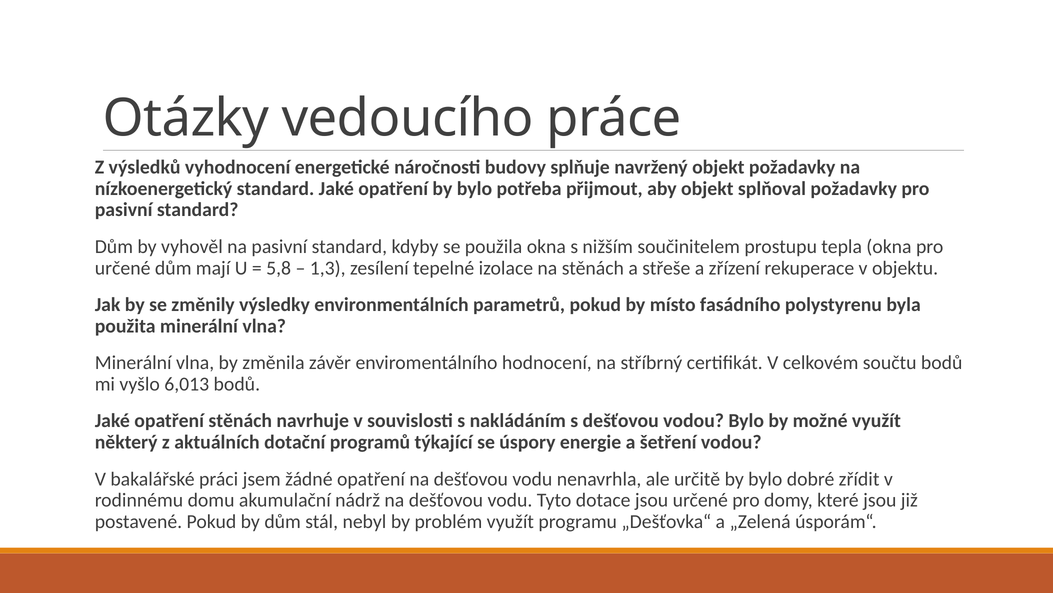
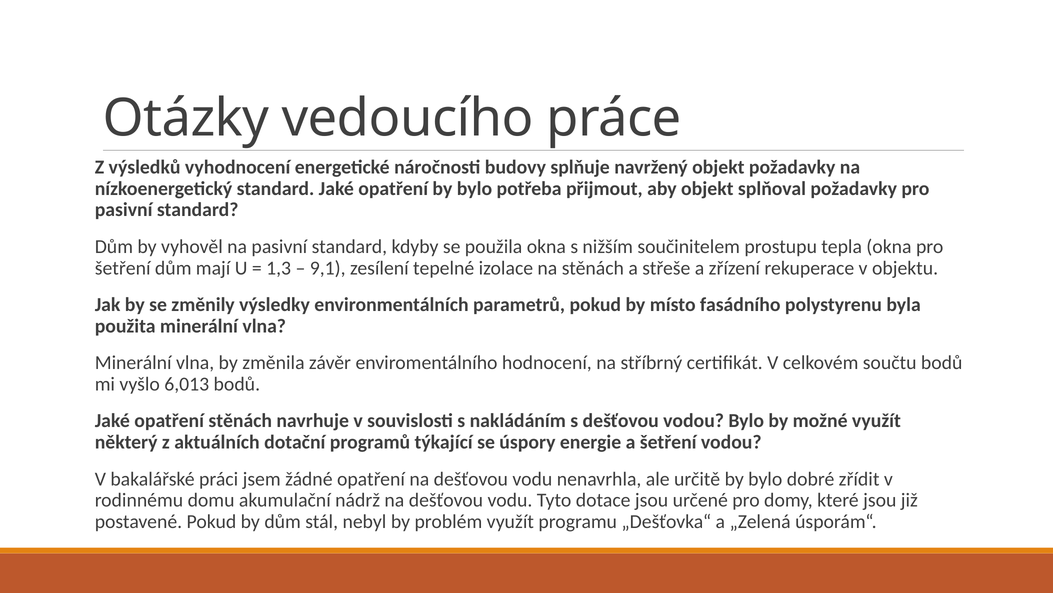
určené: určené -> šetření (123, 268)
5,8: 5,8 -> 1,3 (279, 268)
1,3: 1,3 -> 9,1 (328, 268)
